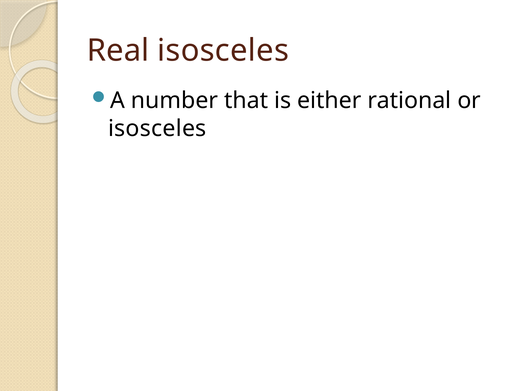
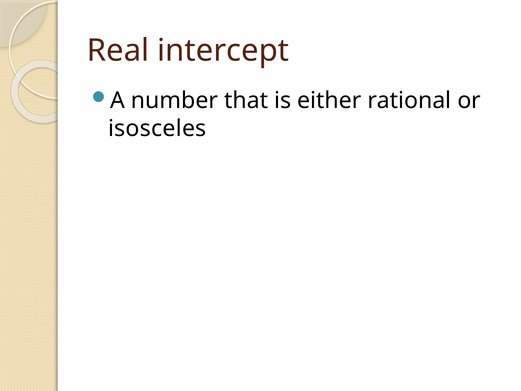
Real isosceles: isosceles -> intercept (223, 50)
